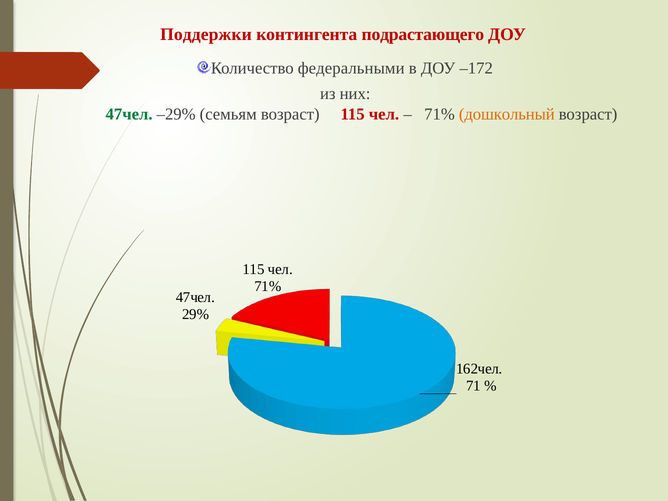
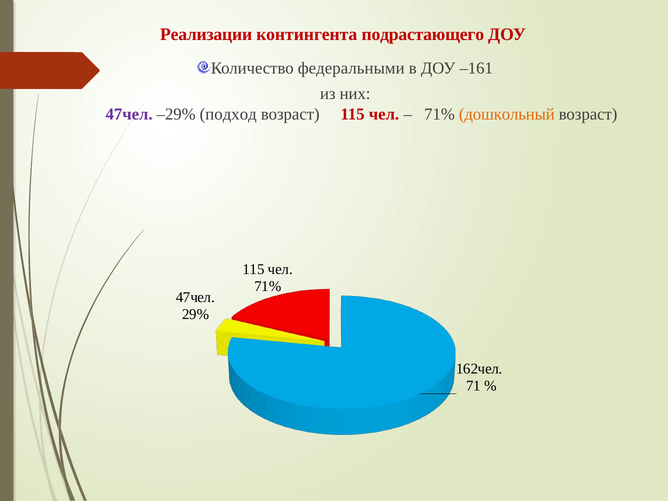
Поддержки: Поддержки -> Реализации (206, 34)
–172: –172 -> –161 (476, 68)
47чел colour: green -> purple (129, 114)
семьям: семьям -> подход (228, 114)
